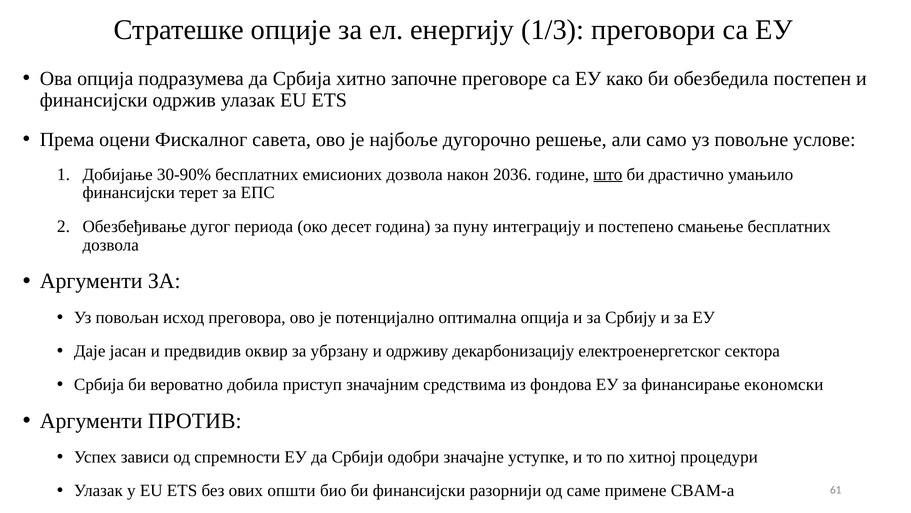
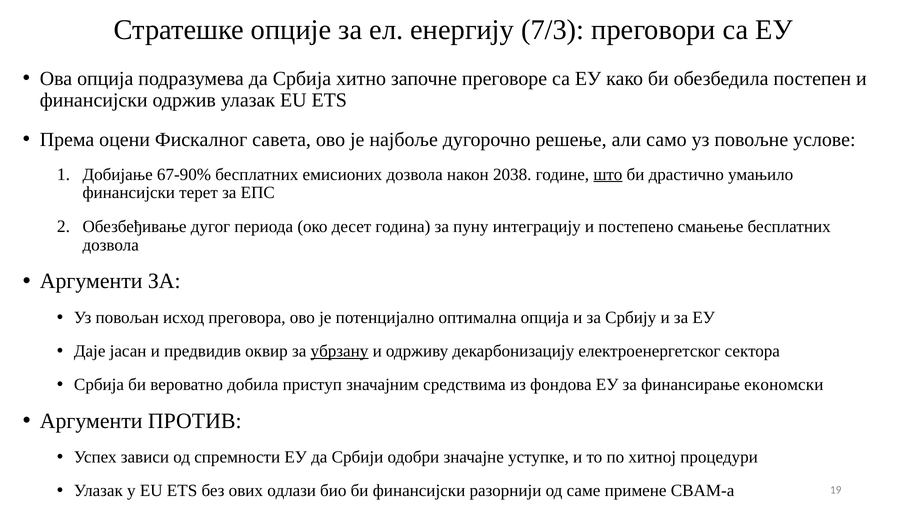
1/3: 1/3 -> 7/3 (553, 30)
30-90%: 30-90% -> 67-90% (184, 174)
2036: 2036 -> 2038 (512, 174)
убрзану underline: none -> present (339, 351)
општи: општи -> одлази (292, 490)
61: 61 -> 19 (836, 489)
